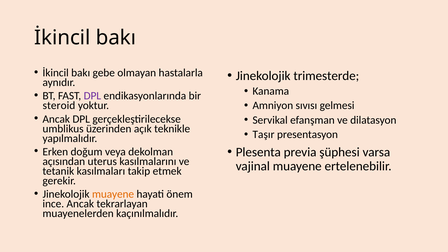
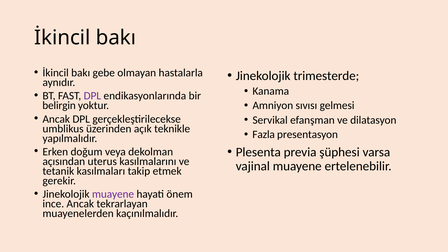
steroid: steroid -> belirgin (59, 106)
Taşır: Taşır -> Fazla (264, 134)
muayene colour: orange -> purple (113, 194)
